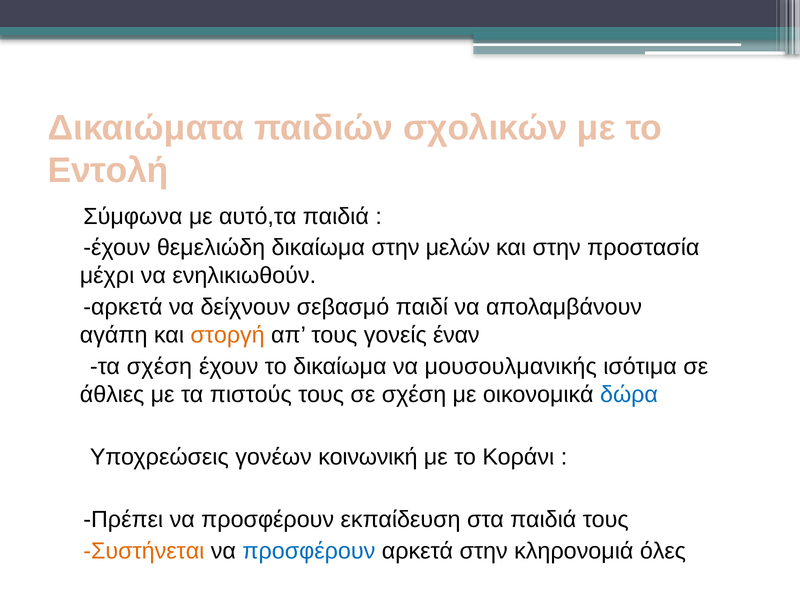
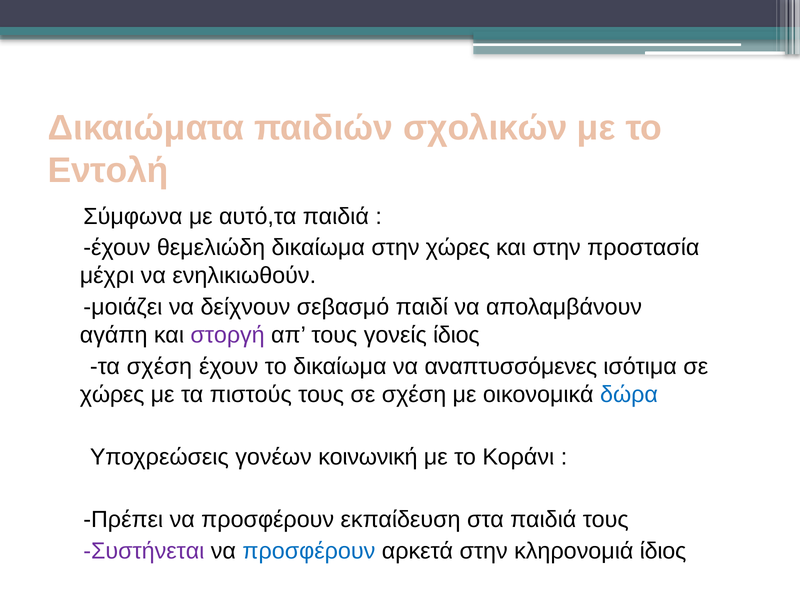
στην μελών: μελών -> χώρες (458, 248)
αρκετά: αρκετά -> μοιάζει (123, 307)
στοργή colour: orange -> purple (228, 335)
γονείς έναν: έναν -> ίδιος (456, 335)
μουσουλμανικής: μουσουλμανικής -> αναπτυσσόμενες (511, 366)
άθλιες: άθλιες -> χώρες (112, 394)
Συστήνεται colour: orange -> purple (144, 551)
κληρονομιά όλες: όλες -> ίδιος (663, 551)
